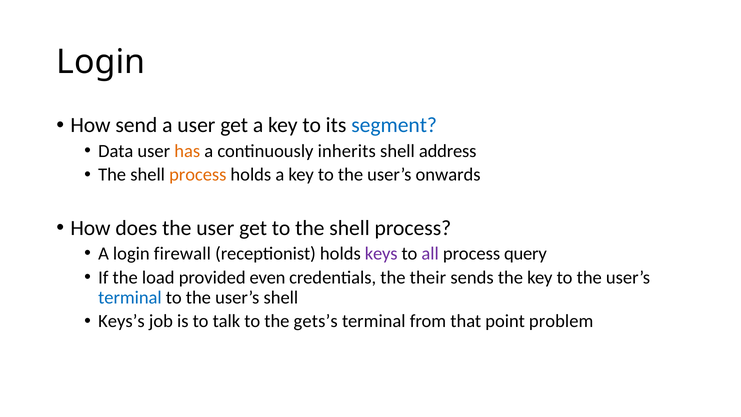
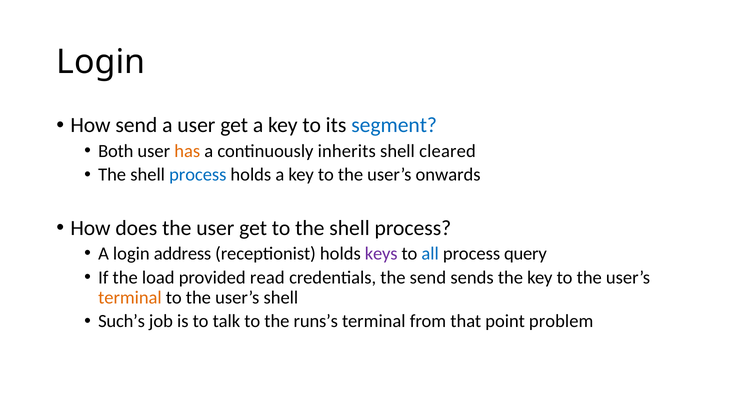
Data: Data -> Both (116, 151)
address: address -> cleared (447, 151)
process colour: orange -> blue (198, 175)
firewall: firewall -> address (183, 253)
all colour: purple -> blue (430, 253)
even: even -> read (267, 277)
the their: their -> send (428, 277)
terminal colour: blue -> orange (130, 297)
Keys’s: Keys’s -> Such’s (122, 321)
gets’s: gets’s -> runs’s (316, 321)
